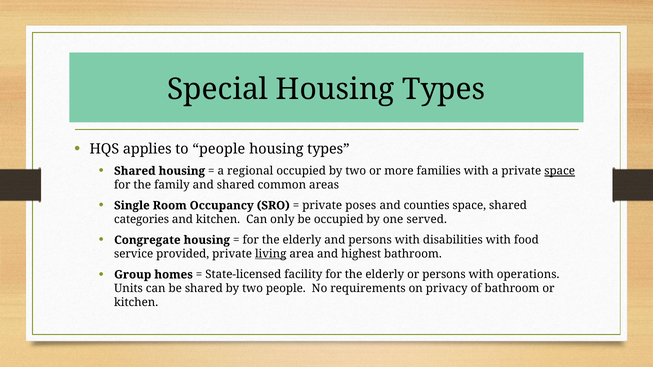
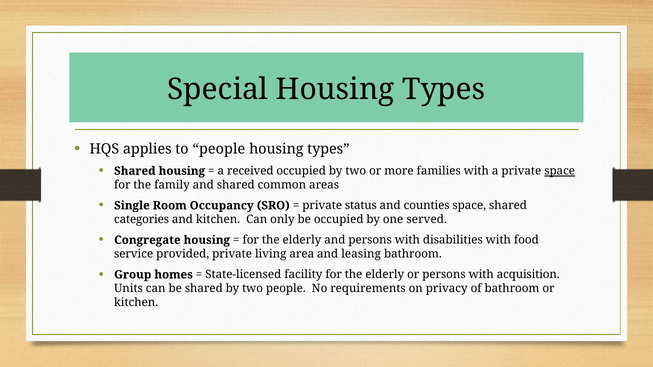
regional: regional -> received (250, 171)
poses: poses -> status (361, 206)
living underline: present -> none (271, 254)
highest: highest -> leasing (361, 254)
operations: operations -> acquisition (528, 275)
